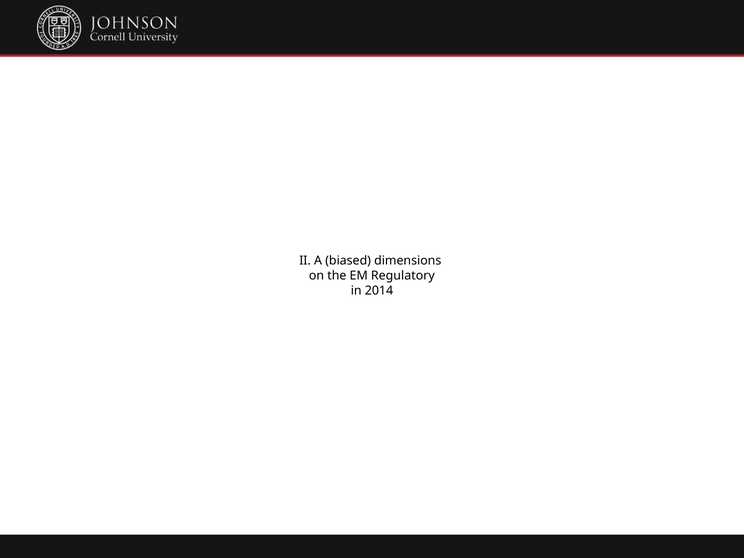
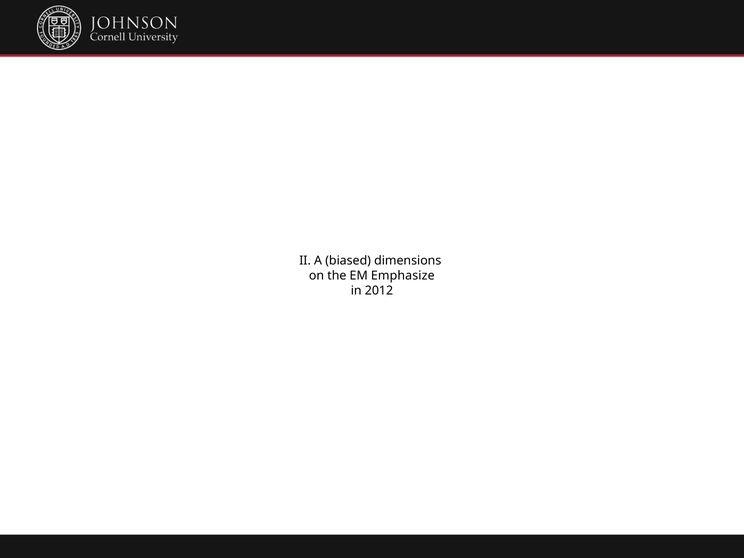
Regulatory: Regulatory -> Emphasize (403, 276)
2014: 2014 -> 2012 (379, 291)
